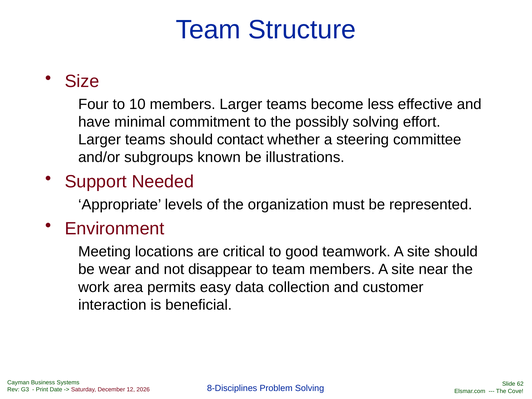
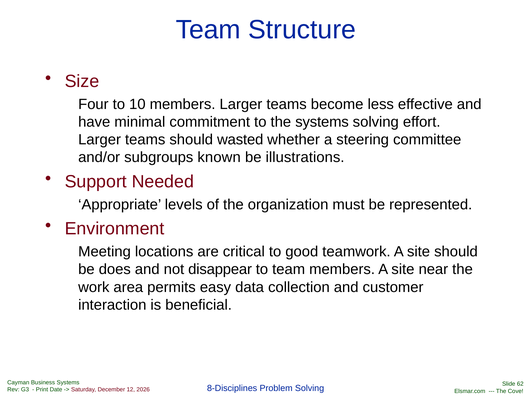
the possibly: possibly -> systems (322, 122)
contact: contact -> wasted (240, 140)
wear: wear -> does (115, 269)
